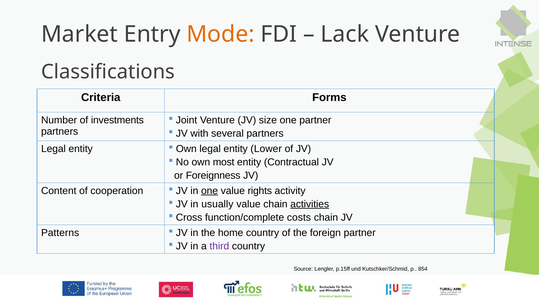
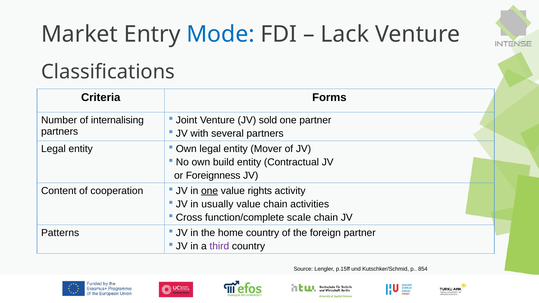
Mode colour: orange -> blue (220, 34)
size: size -> sold (268, 120)
investments: investments -> internalising (117, 120)
Lower: Lower -> Mover (266, 149)
most: most -> build (224, 162)
activities underline: present -> none (310, 204)
costs: costs -> scale (299, 218)
